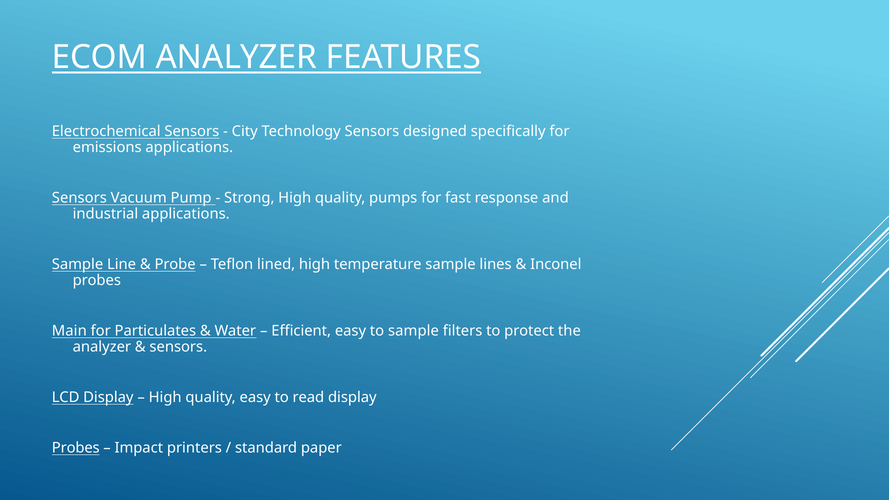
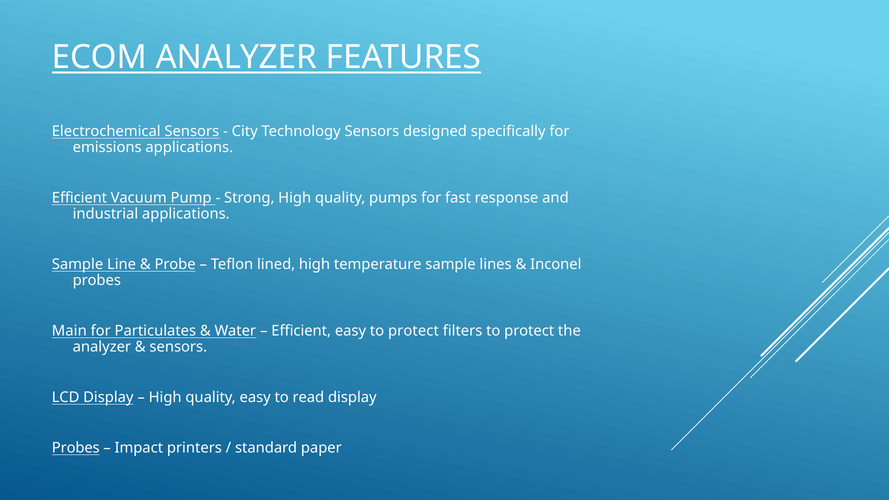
Sensors: Sensors -> Efficient (79, 198)
easy to sample: sample -> protect (413, 331)
